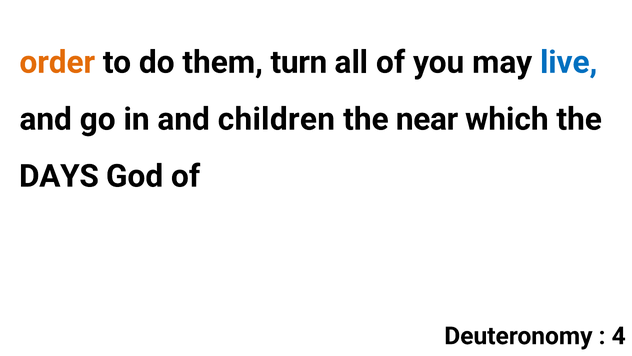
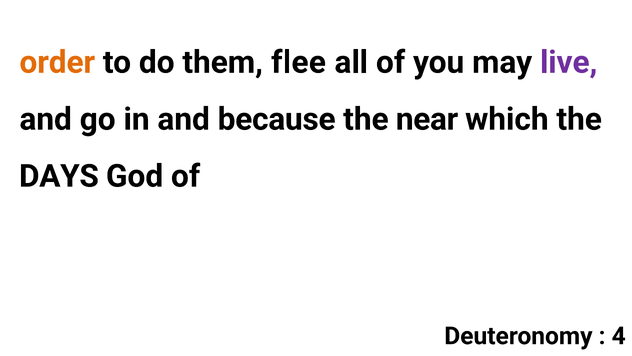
turn: turn -> flee (299, 62)
live colour: blue -> purple (569, 62)
children: children -> because (277, 119)
